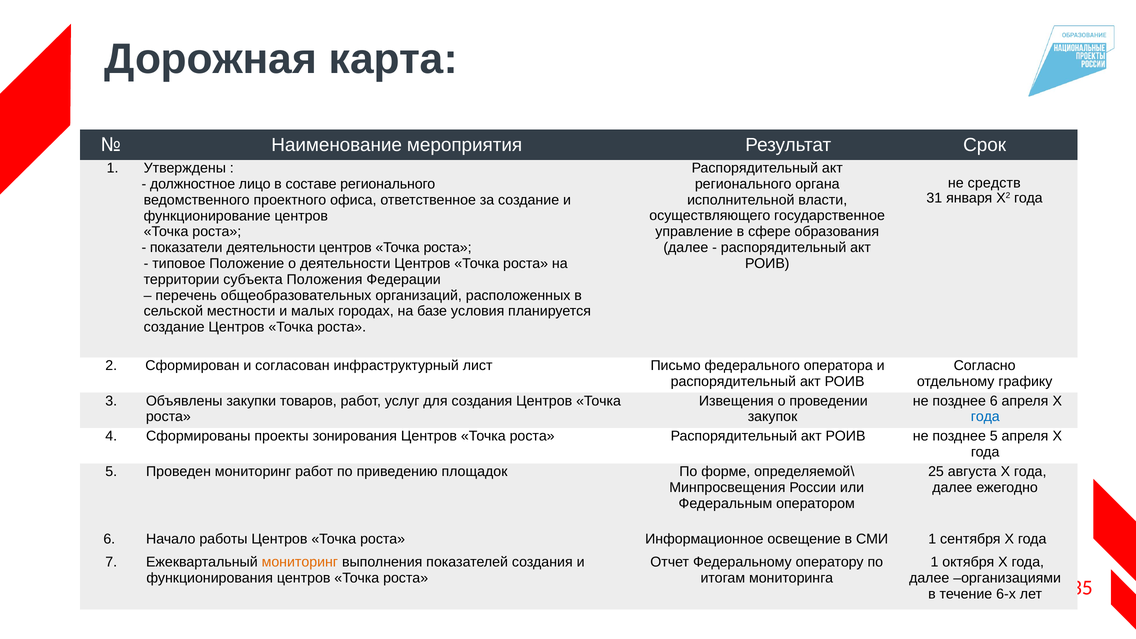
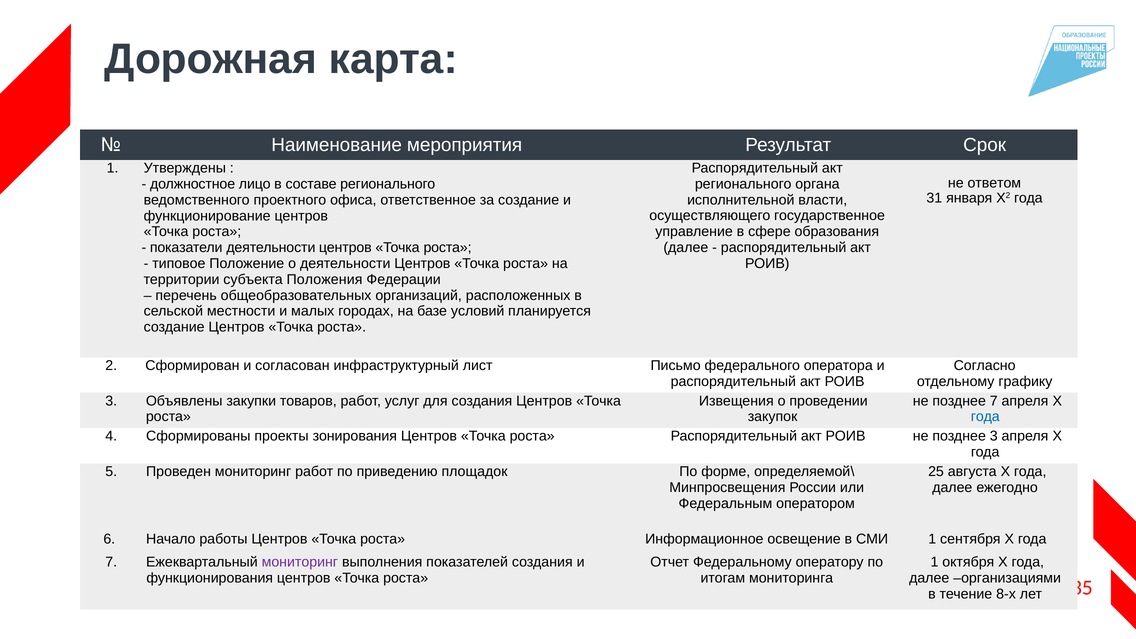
средств: средств -> ответом (994, 183)
условия: условия -> условий (478, 311)
позднее 6: 6 -> 7 (994, 401)
позднее 5: 5 -> 3 (994, 436)
мониторинг colour: orange -> purple (300, 562)
6-х: 6-х -> 8-х (1006, 594)
